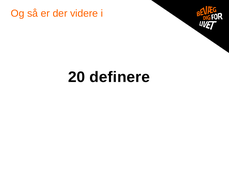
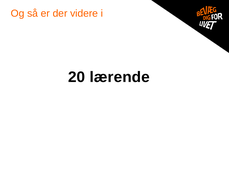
definere: definere -> lærende (120, 77)
